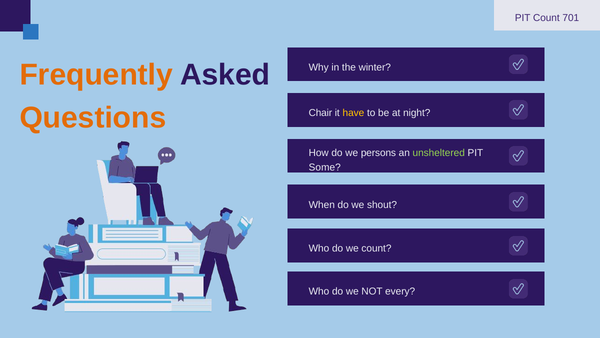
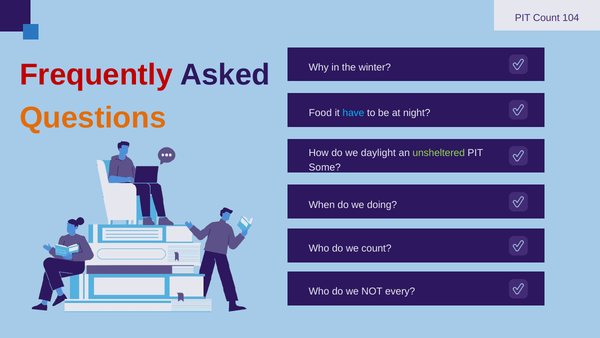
701: 701 -> 104 (571, 18)
Frequently colour: orange -> red (96, 75)
Chair: Chair -> Food (320, 113)
have colour: yellow -> light blue (353, 113)
persons: persons -> daylight (378, 153)
shout: shout -> doing (382, 204)
